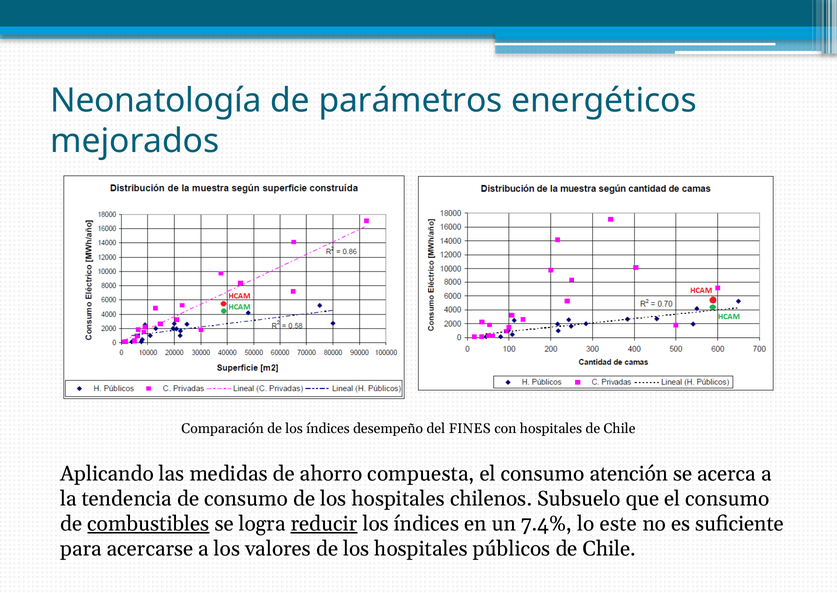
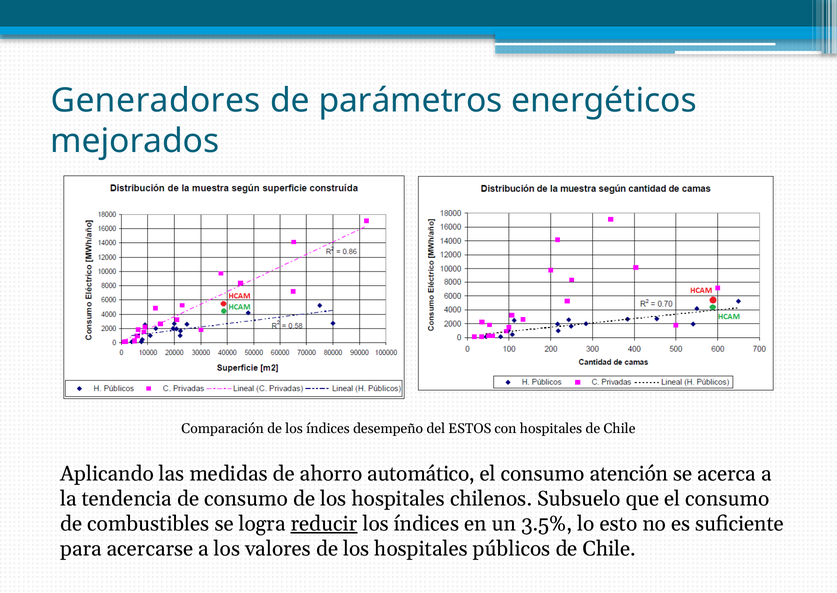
Neonatología: Neonatología -> Generadores (156, 101)
FINES: FINES -> ESTOS (470, 429)
compuesta: compuesta -> automático (421, 474)
combustibles underline: present -> none (148, 524)
7.4%: 7.4% -> 3.5% (547, 524)
este: este -> esto (618, 524)
